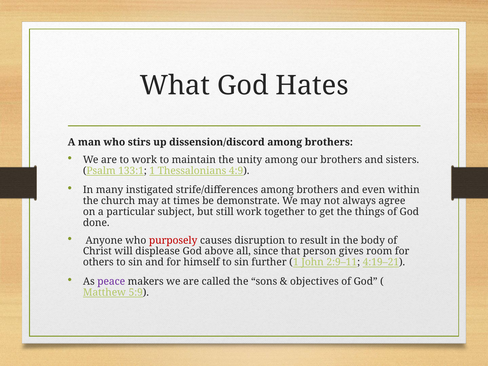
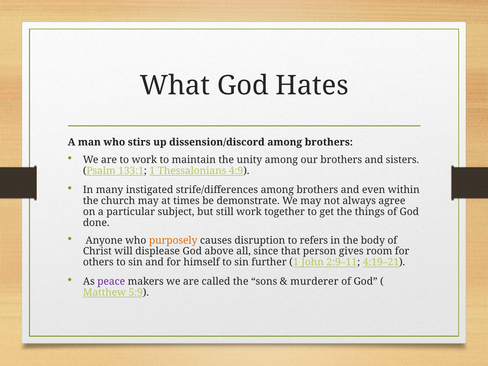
purposely colour: red -> orange (173, 240)
result: result -> refers (314, 240)
objectives: objectives -> murderer (314, 281)
